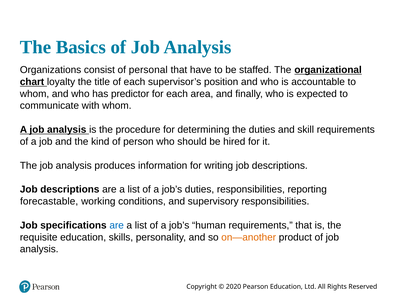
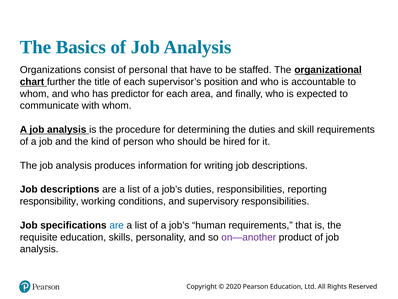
loyalty: loyalty -> further (61, 82)
forecastable: forecastable -> responsibility (49, 201)
on—another colour: orange -> purple (249, 237)
